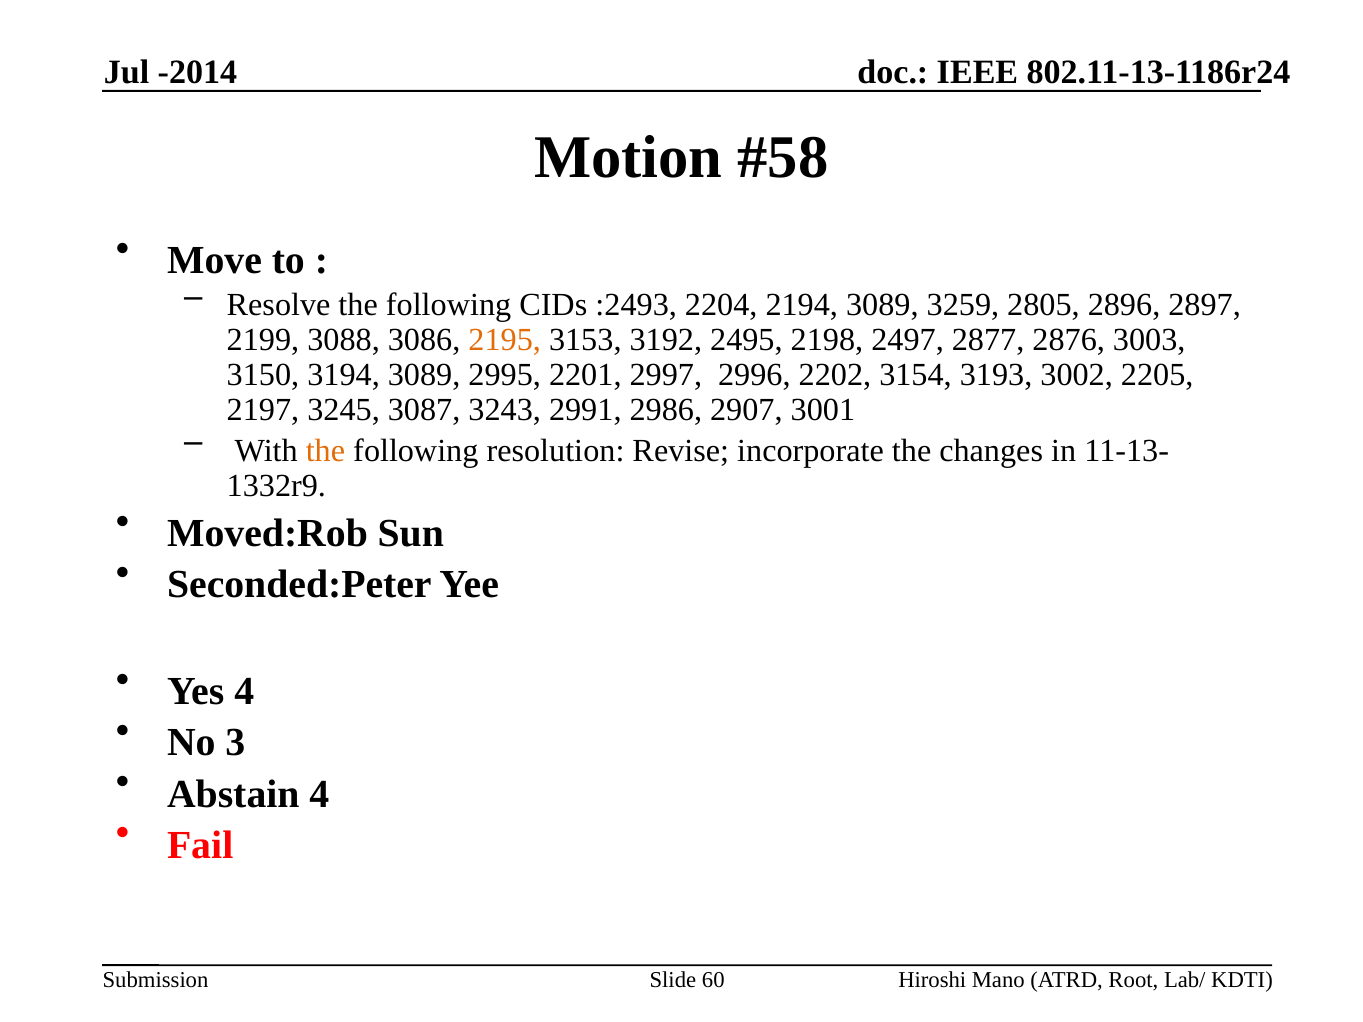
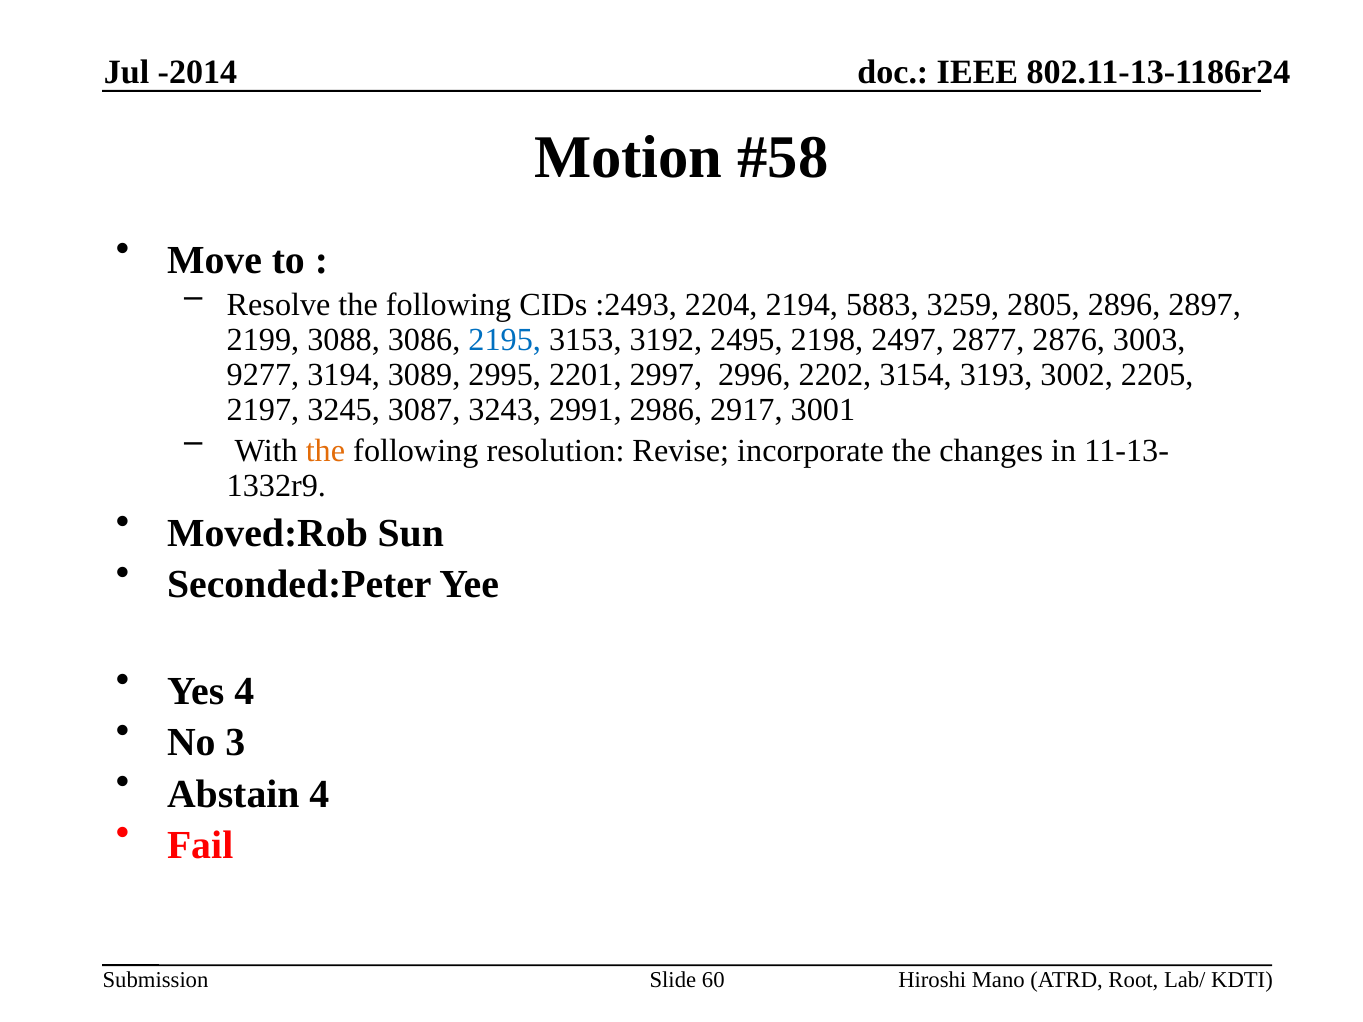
2194 3089: 3089 -> 5883 (882, 305)
2195 colour: orange -> blue (505, 340)
3150: 3150 -> 9277 (263, 375)
2907: 2907 -> 2917 (746, 410)
